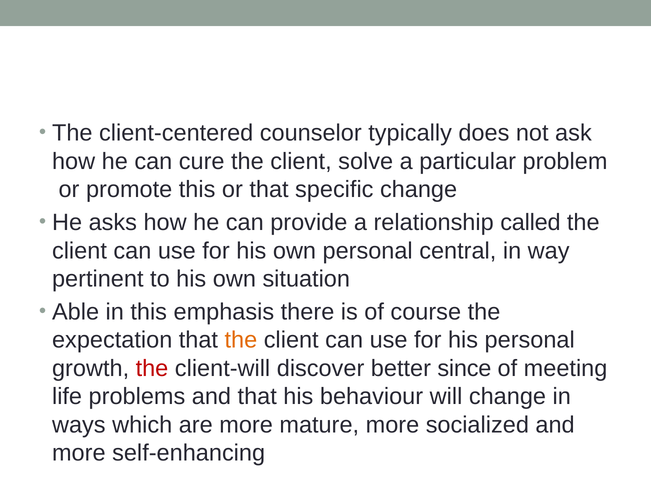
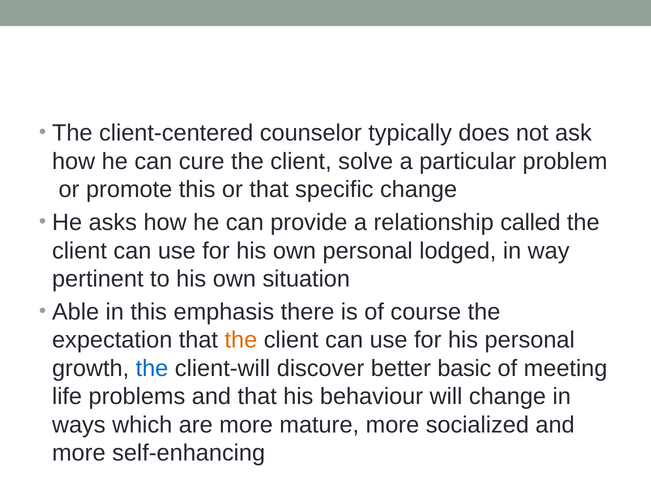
central: central -> lodged (458, 250)
the colour: red -> blue (152, 368)
since: since -> basic (464, 368)
